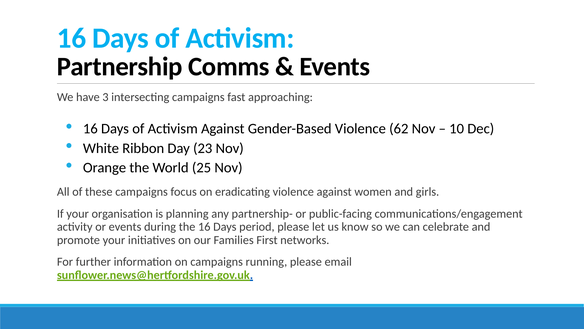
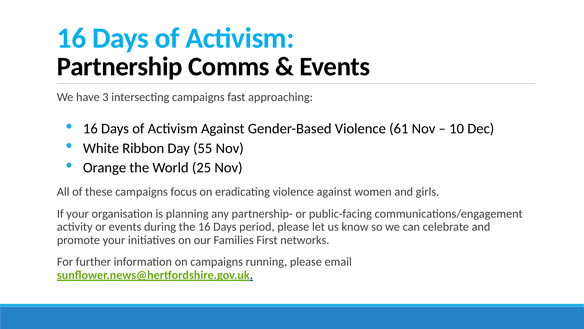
62: 62 -> 61 (399, 129)
23: 23 -> 55 (203, 148)
